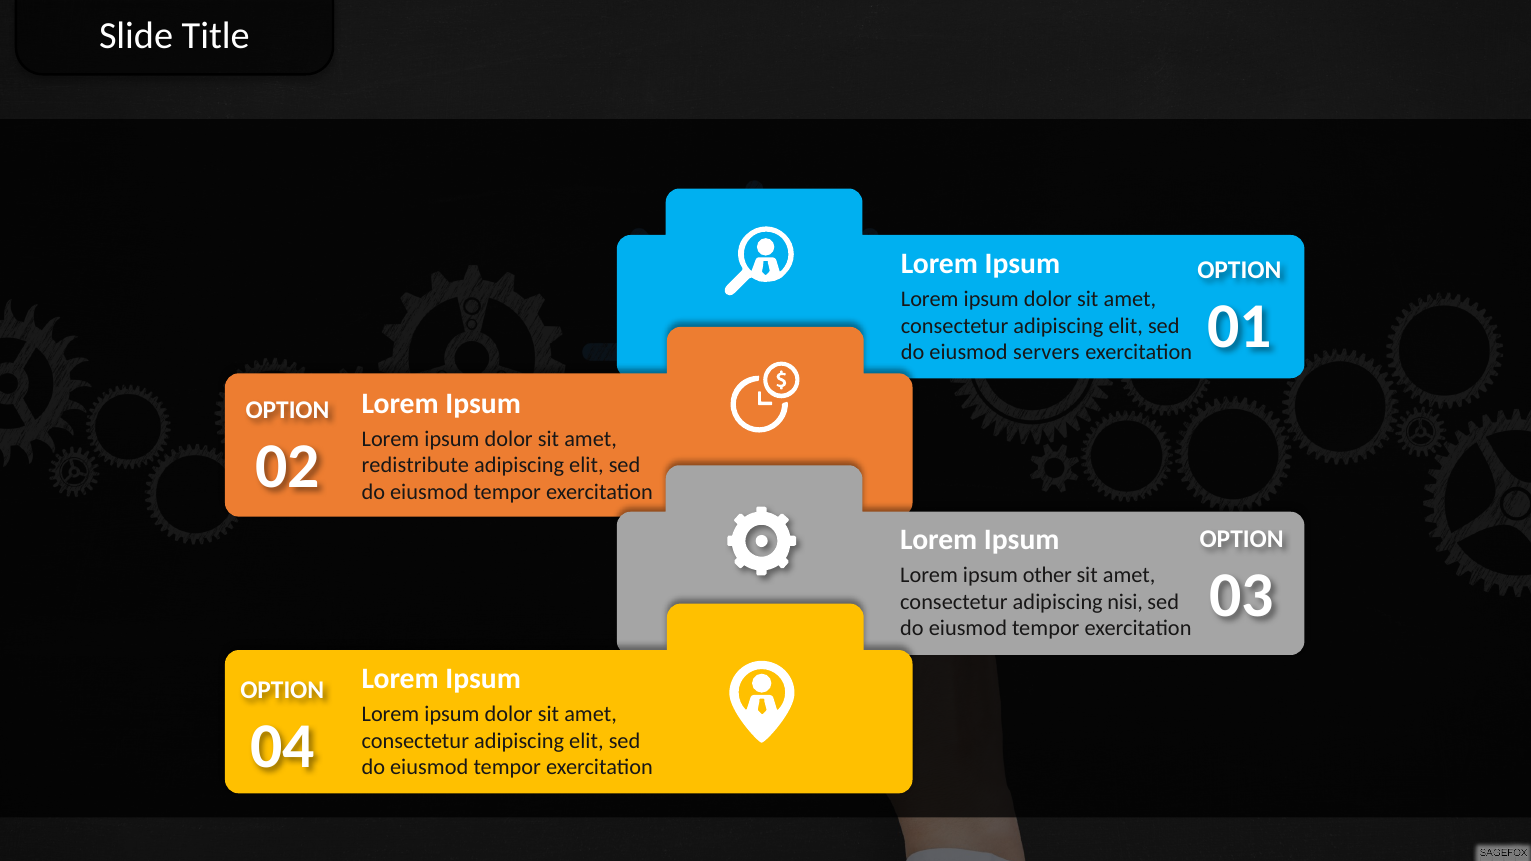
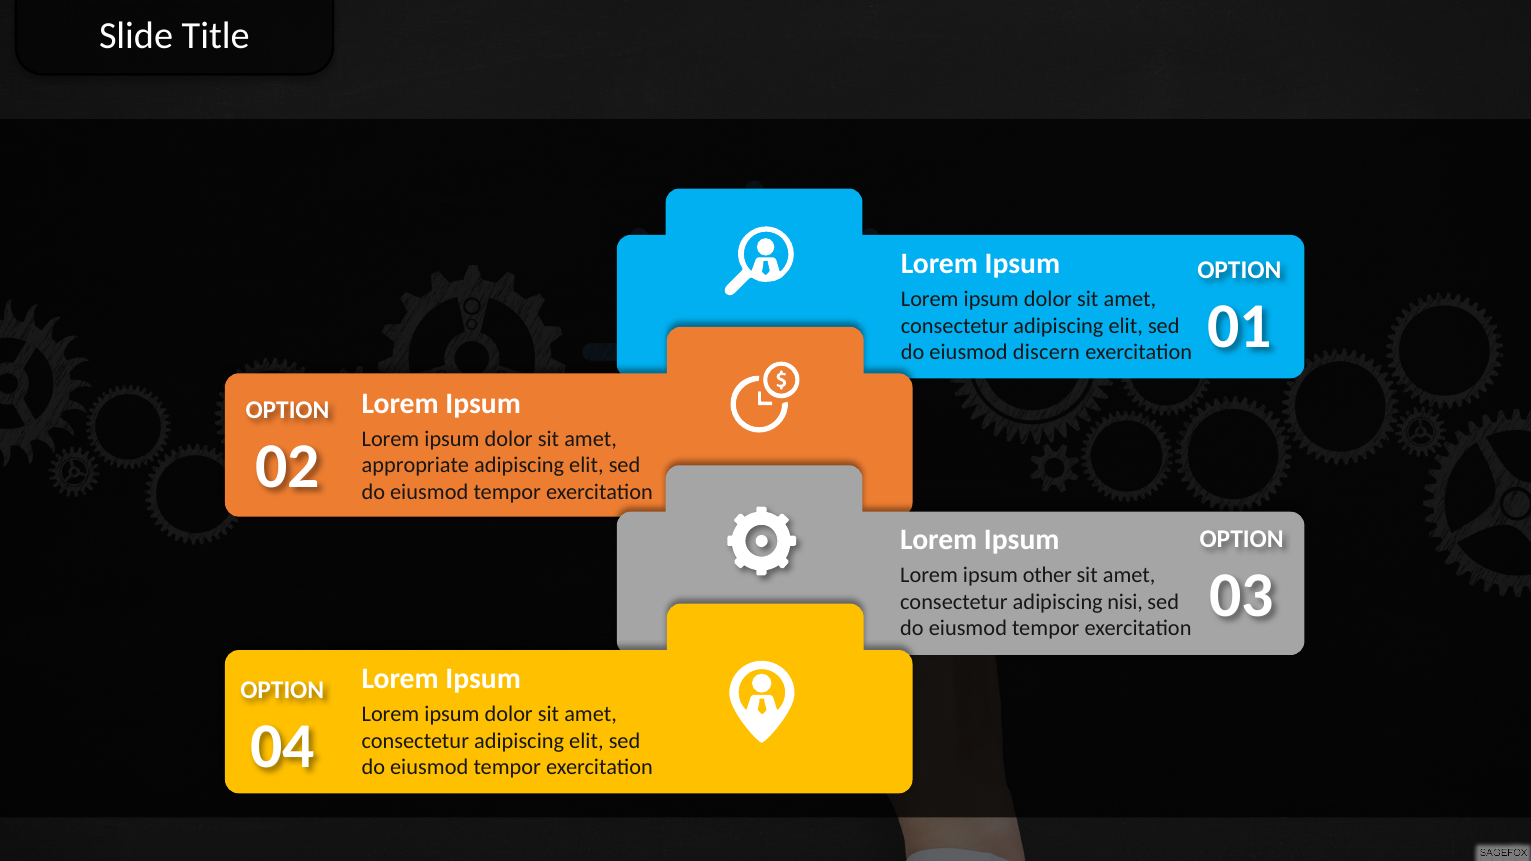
servers: servers -> discern (1046, 353)
redistribute: redistribute -> appropriate (415, 466)
